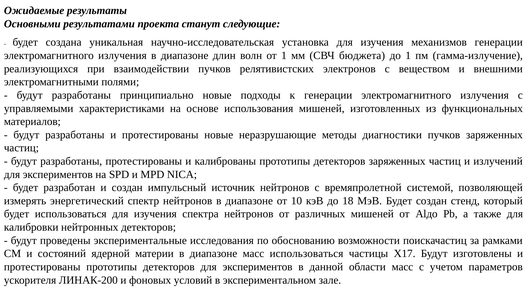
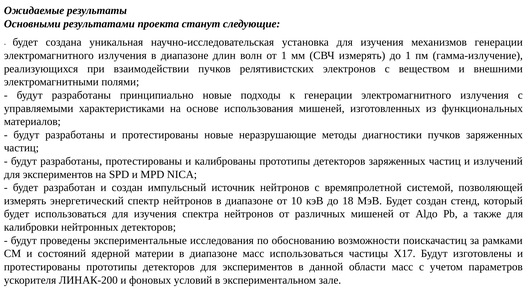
СВЧ бюджета: бюджета -> измерять (362, 55)
